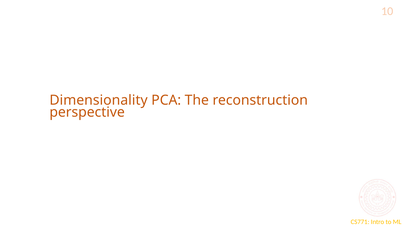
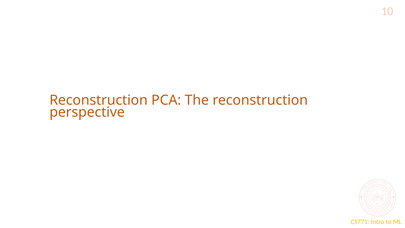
Dimensionality: Dimensionality -> Reconstruction (99, 100)
